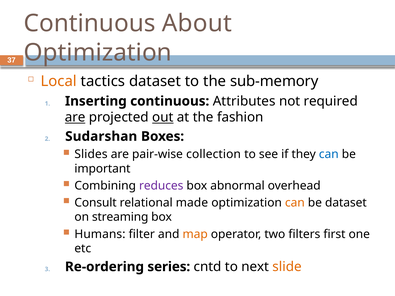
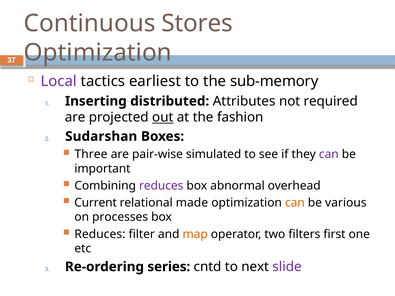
About: About -> Stores (197, 23)
Local colour: orange -> purple (59, 81)
tactics dataset: dataset -> earliest (155, 81)
Inserting continuous: continuous -> distributed (170, 101)
are underline: present -> none (75, 117)
Slides: Slides -> Three (91, 154)
collection: collection -> simulated (214, 154)
can colour: blue -> purple (329, 154)
Consult: Consult -> Current (96, 203)
be dataset: dataset -> various (346, 203)
streaming: streaming -> processes (120, 217)
Humans: Humans -> Reduces (100, 234)
slide colour: orange -> purple (287, 267)
